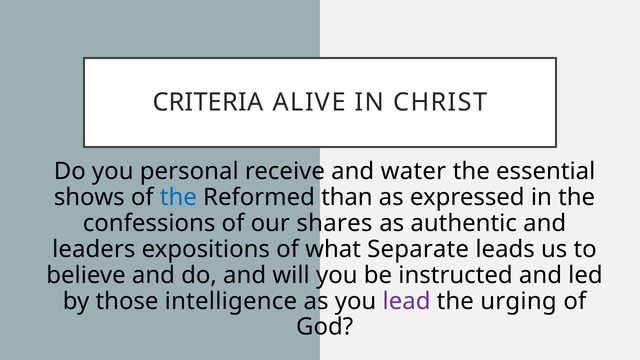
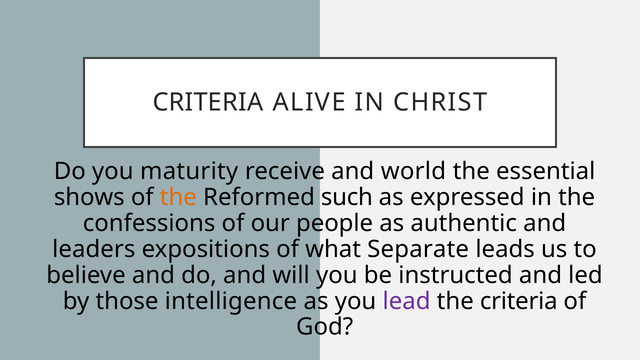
personal: personal -> maturity (189, 172)
water: water -> world (413, 172)
the colour: blue -> orange (178, 197)
than: than -> such (347, 197)
shares: shares -> people (335, 223)
the urging: urging -> criteria (519, 301)
